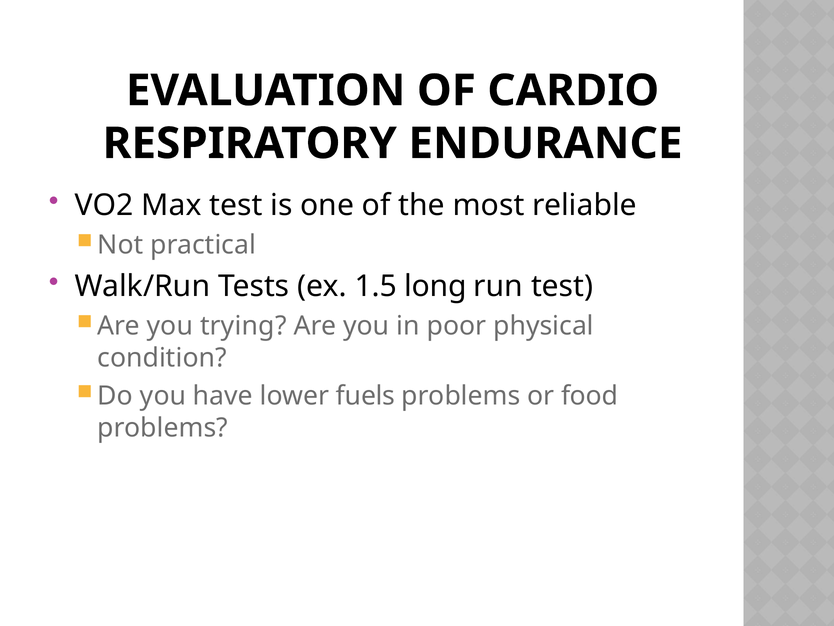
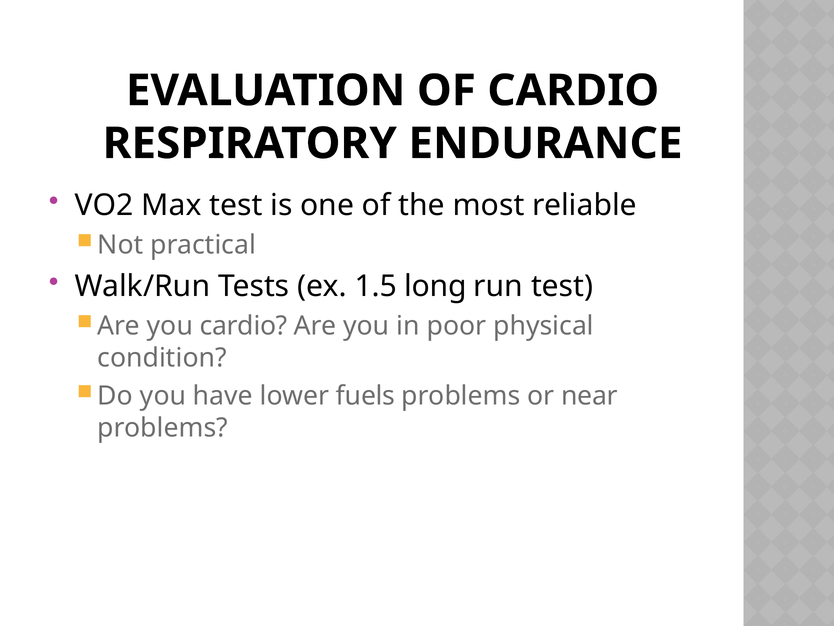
you trying: trying -> cardio (244, 326)
food: food -> near (590, 396)
